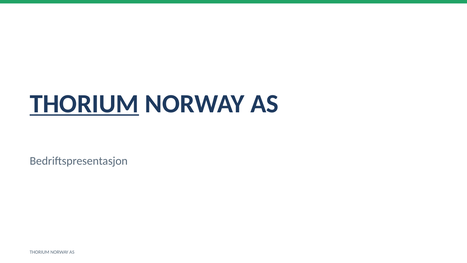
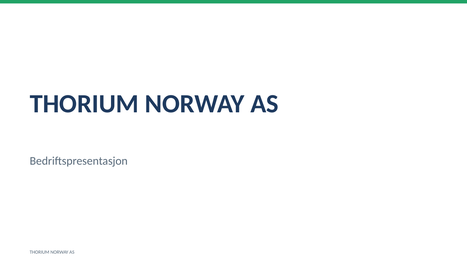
THORIUM underline: present -> none (84, 104)
